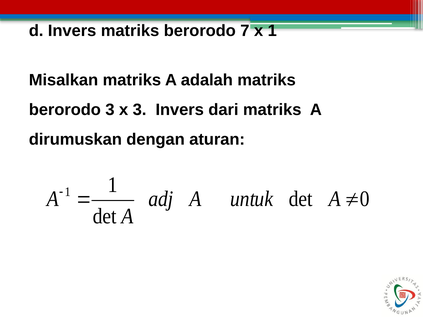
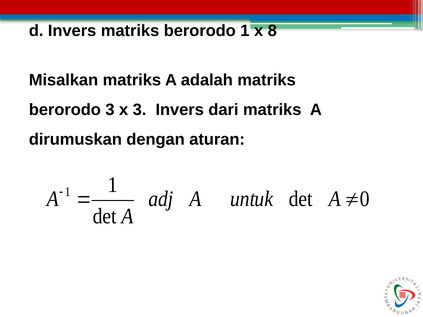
berorodo 7: 7 -> 1 (245, 31)
x 1: 1 -> 8 (272, 31)
